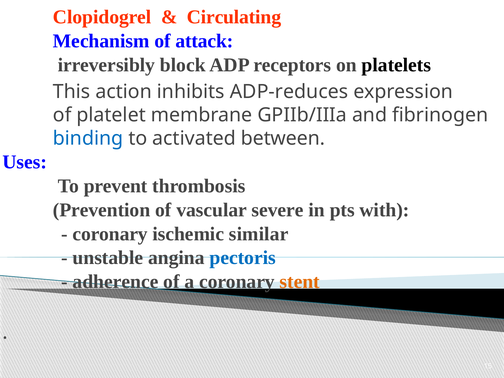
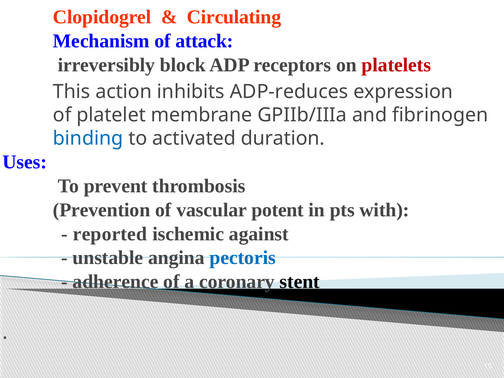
platelets colour: black -> red (396, 65)
between: between -> duration (283, 139)
severe: severe -> potent (278, 210)
coronary: coronary -> reported (110, 234)
similar: similar -> against (259, 234)
stent colour: orange -> black (300, 282)
